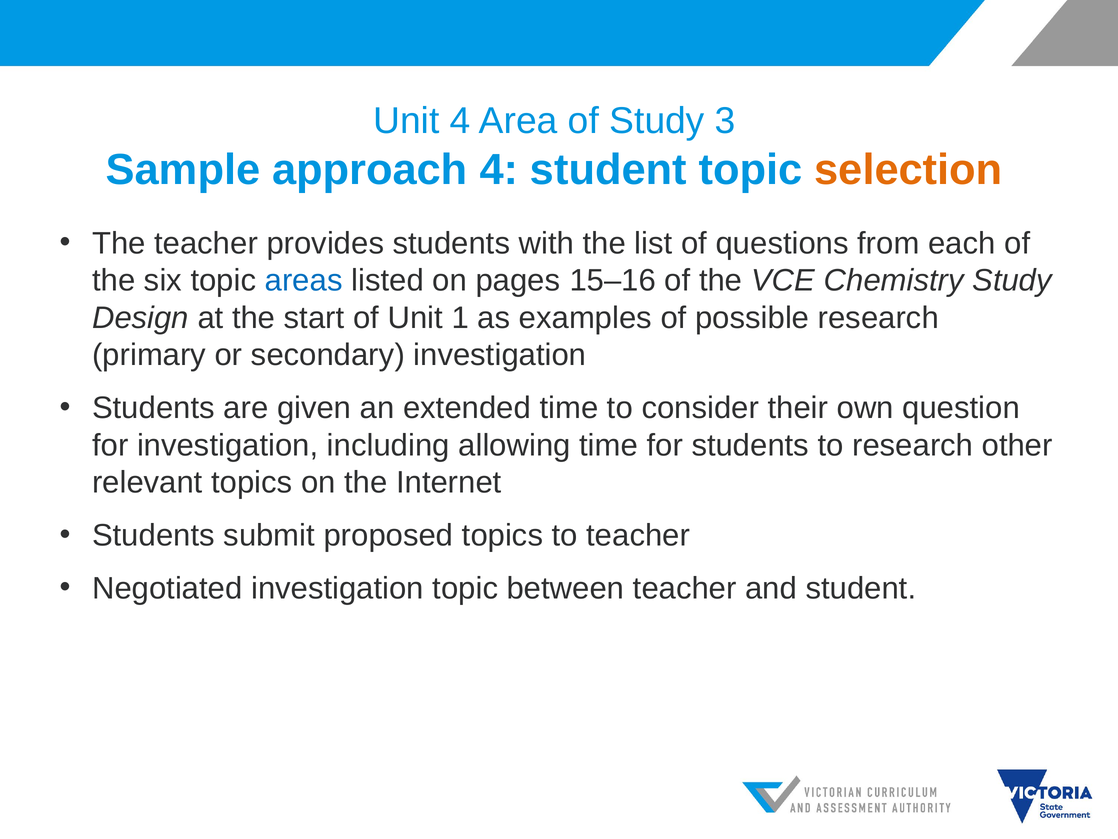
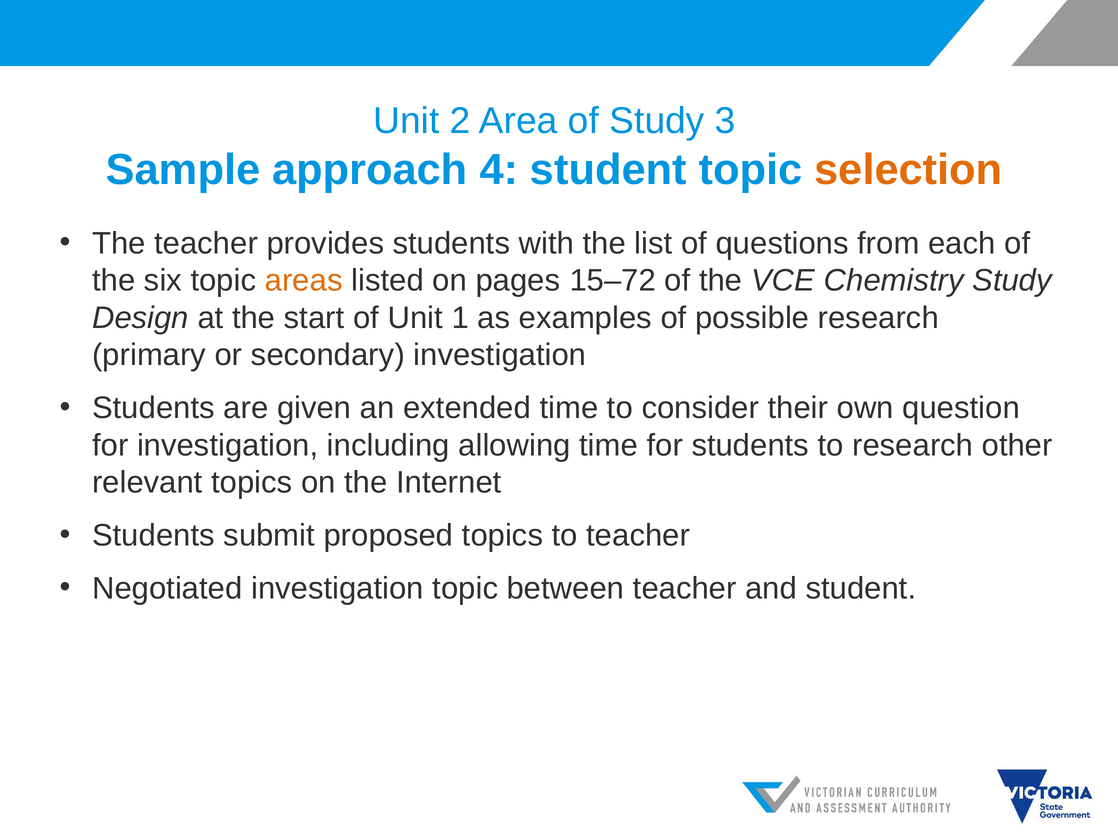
Unit 4: 4 -> 2 (460, 121)
areas colour: blue -> orange (304, 280)
15–16: 15–16 -> 15–72 (613, 280)
